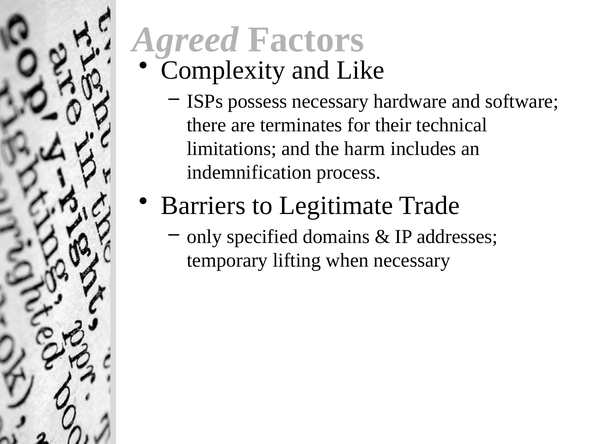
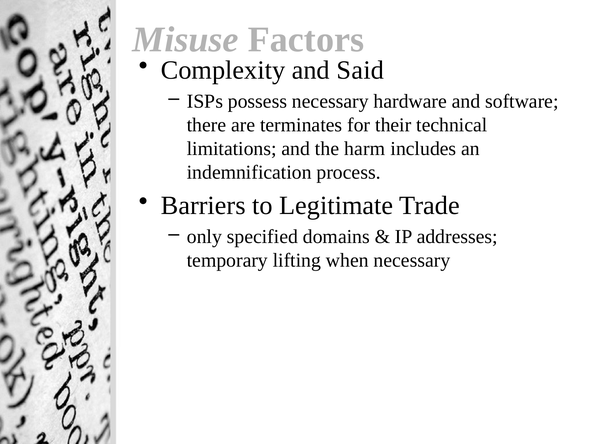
Agreed: Agreed -> Misuse (185, 40)
Like: Like -> Said (360, 70)
